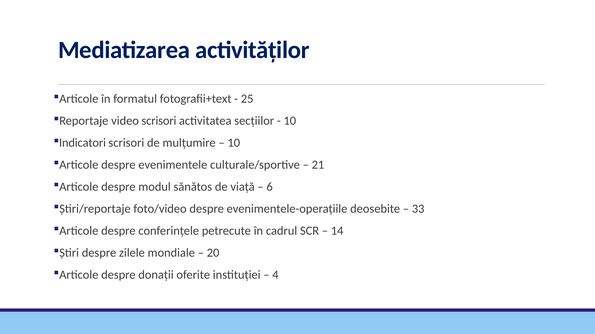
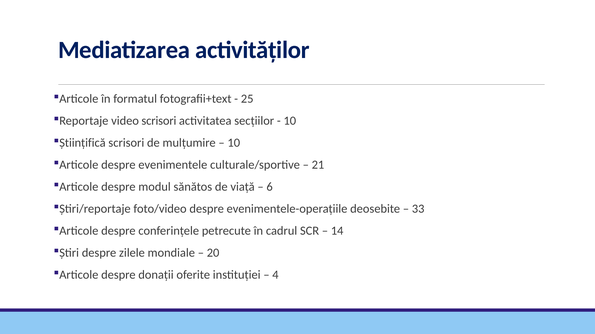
Indicatori: Indicatori -> Științifică (82, 143)
